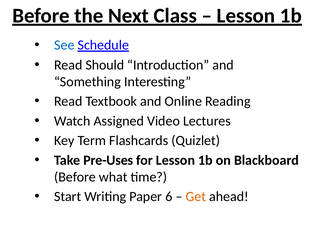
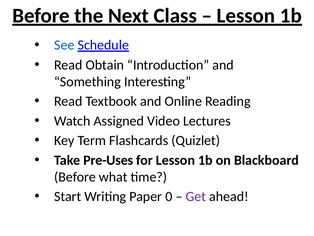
Should: Should -> Obtain (105, 65)
6: 6 -> 0 (169, 196)
Get colour: orange -> purple (196, 196)
